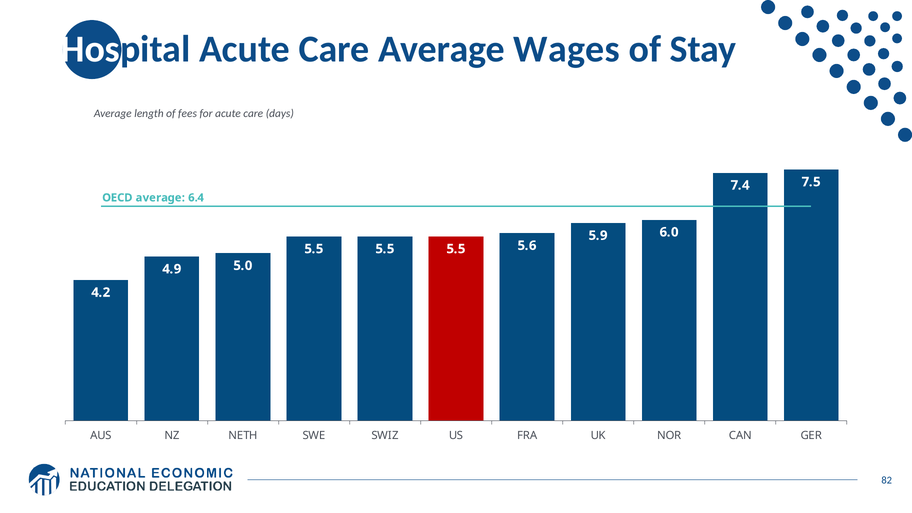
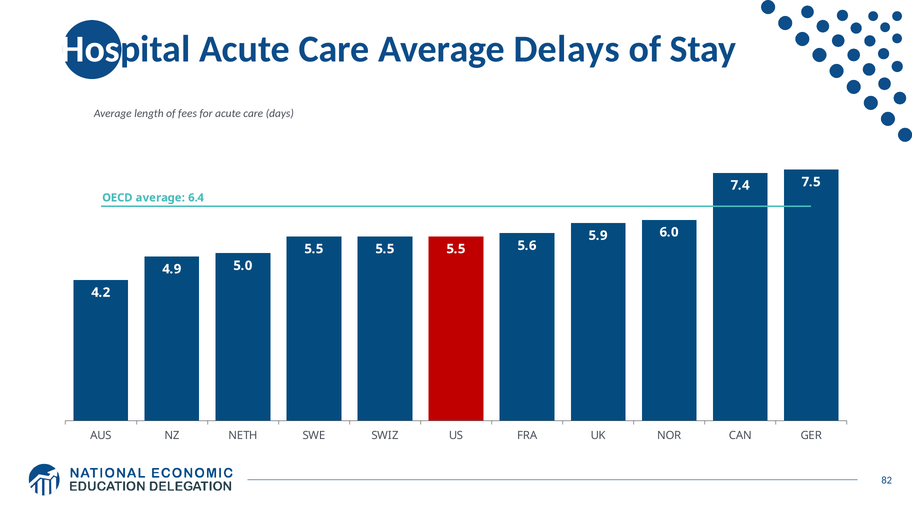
Wages: Wages -> Delays (567, 49)
